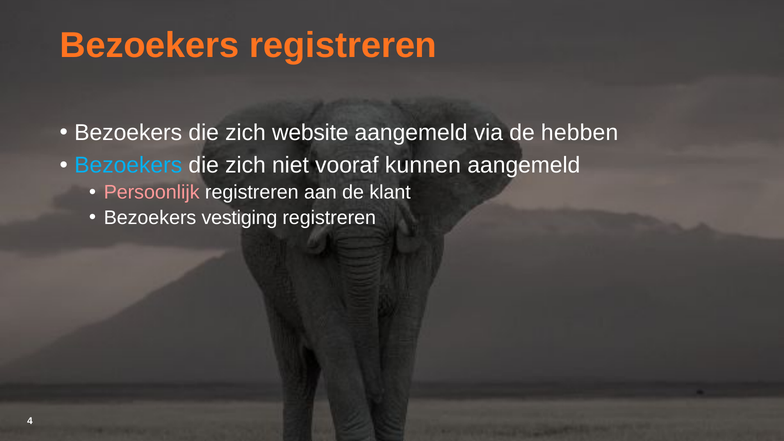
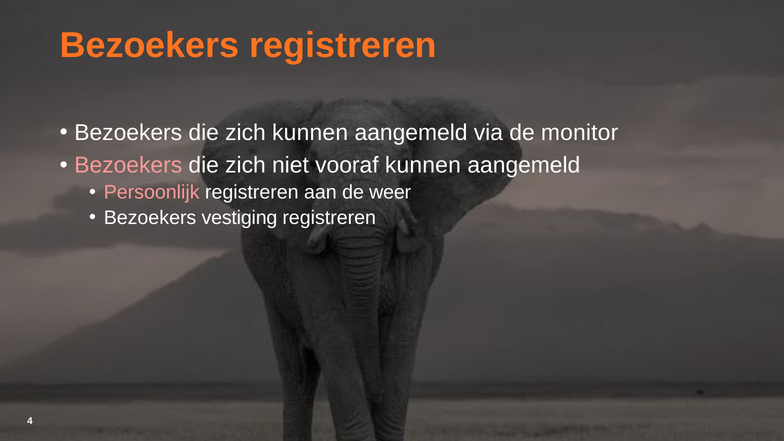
zich website: website -> kunnen (310, 133)
hebben: hebben -> monitor (580, 133)
Bezoekers colour: light blue -> pink (128, 165)
klant: klant -> weer (390, 192)
